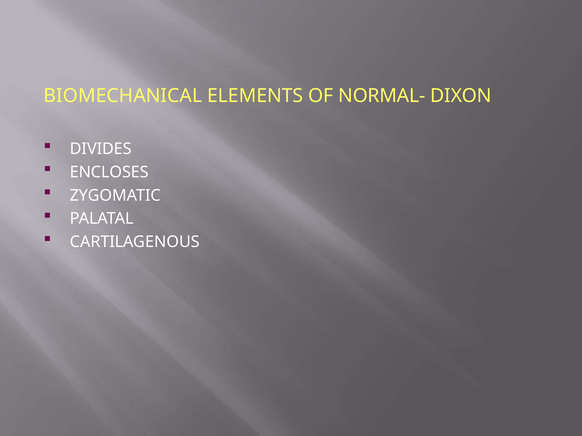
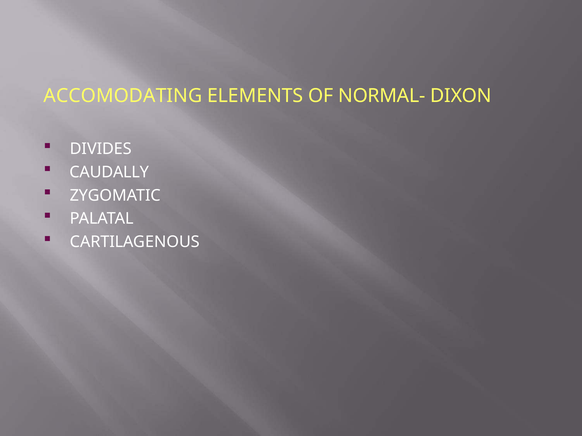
BIOMECHANICAL: BIOMECHANICAL -> ACCOMODATING (123, 96)
ENCLOSES: ENCLOSES -> CAUDALLY (109, 172)
